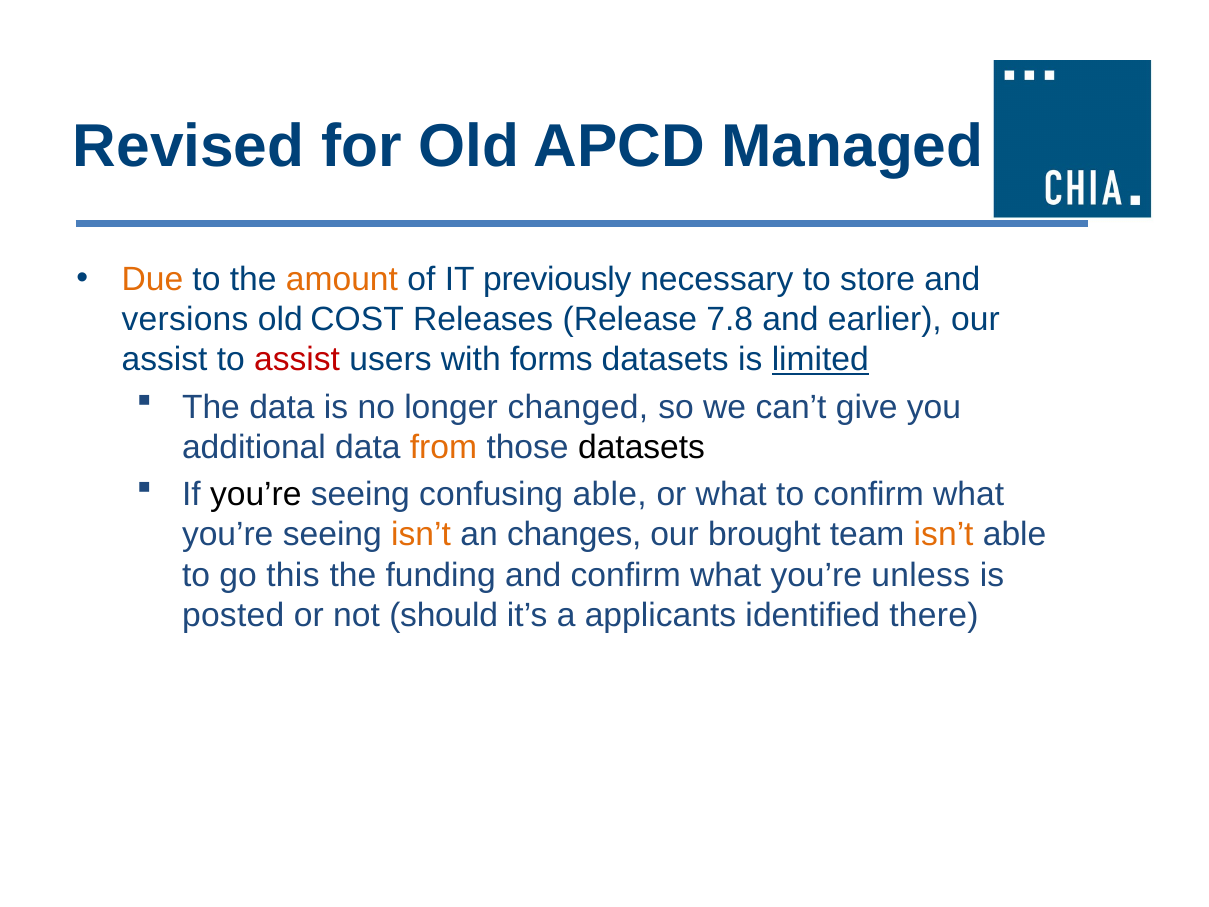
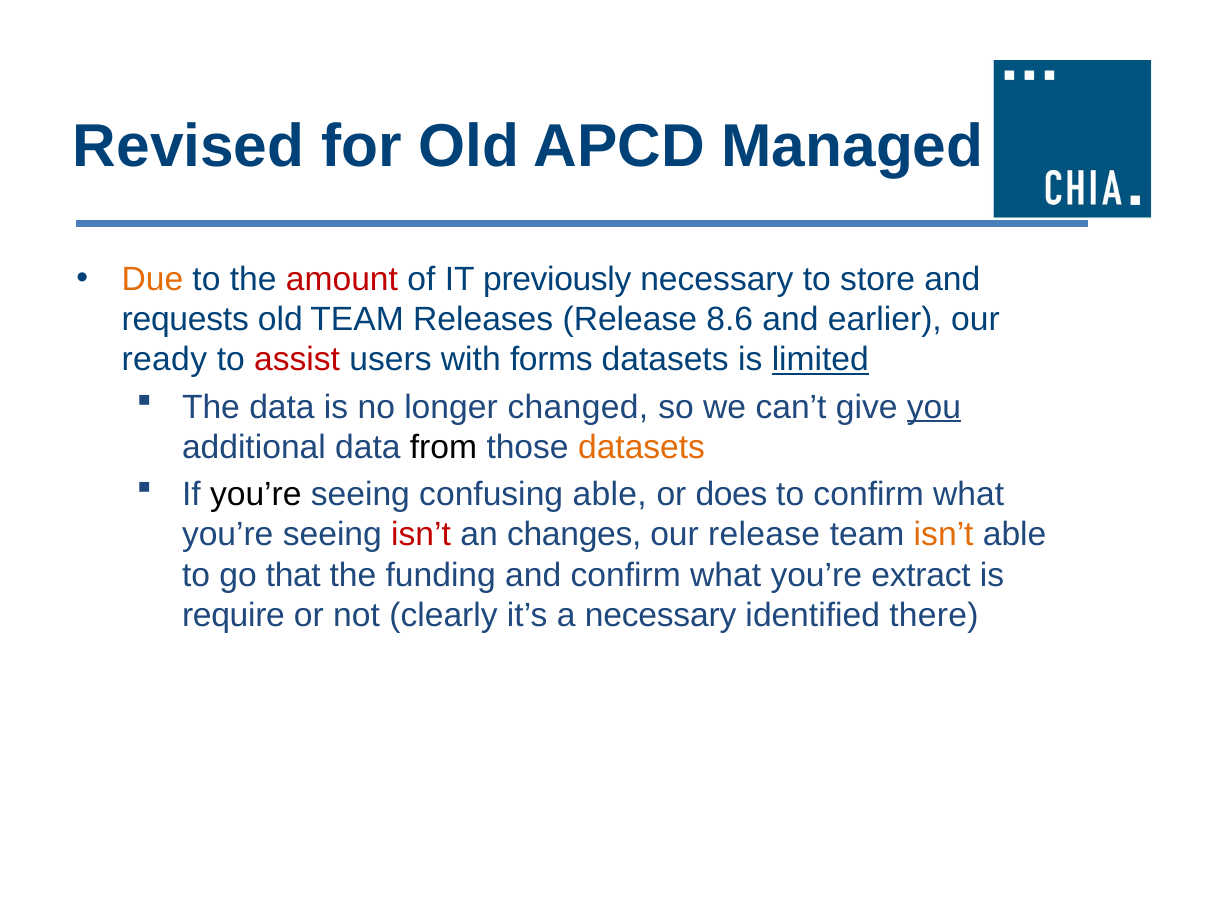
amount colour: orange -> red (342, 279)
versions: versions -> requests (185, 319)
old COST: COST -> TEAM (357, 319)
7.8: 7.8 -> 8.6 (730, 319)
assist: assist -> ready (164, 360)
you underline: none -> present (934, 407)
from colour: orange -> black (443, 447)
datasets colour: black -> orange (642, 447)
or what: what -> does (731, 494)
isn’t colour: orange -> red (421, 534)
our brought: brought -> release (764, 534)
this: this -> that (293, 575)
unless: unless -> extract (921, 575)
posted: posted -> require (233, 615)
should: should -> clearly (444, 615)
a applicants: applicants -> necessary (661, 615)
